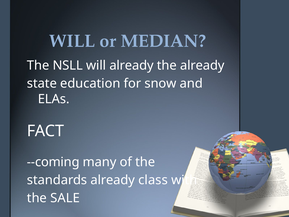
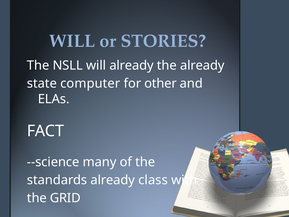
MEDIAN: MEDIAN -> STORIES (163, 41)
education: education -> computer (90, 83)
snow: snow -> other (161, 83)
--coming: --coming -> --science (53, 162)
SALE: SALE -> GRID (65, 198)
